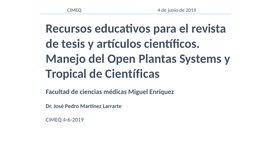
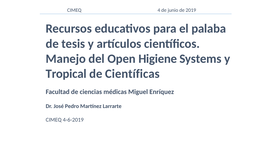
revista: revista -> palaba (209, 29)
Plantas: Plantas -> Higiene (158, 59)
